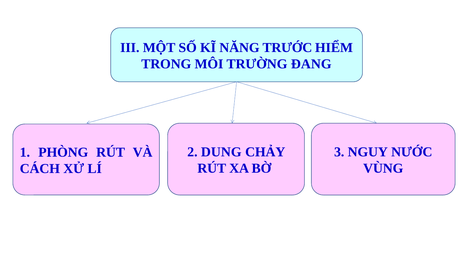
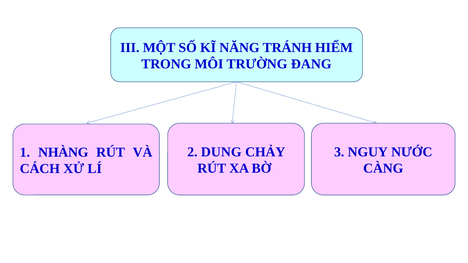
TRƯỚC: TRƯỚC -> TRÁNH (287, 48)
PHÒNG: PHÒNG -> NHÀNG (63, 152)
VÙNG: VÙNG -> CÀNG (383, 168)
